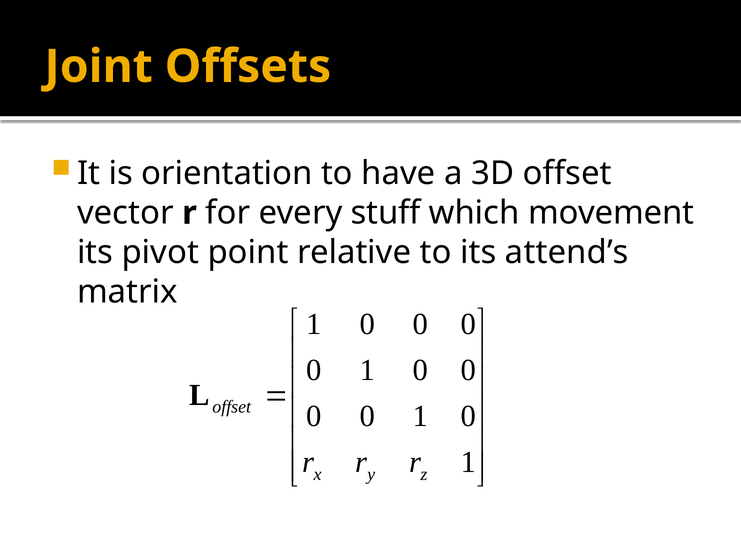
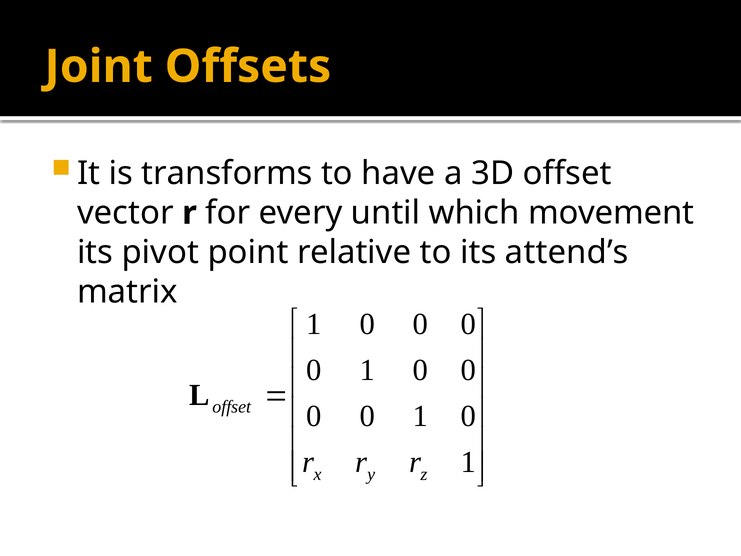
orientation: orientation -> transforms (227, 173)
stuff: stuff -> until (386, 213)
